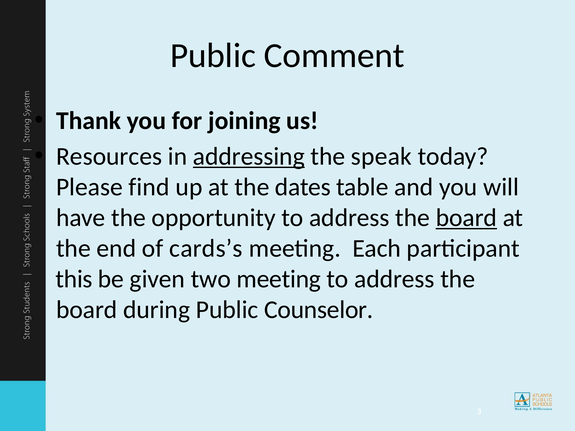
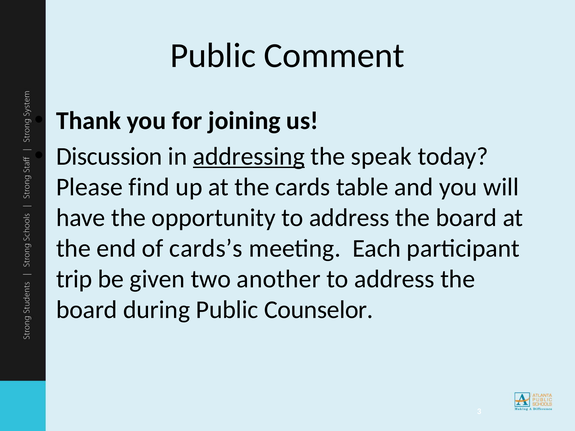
Resources: Resources -> Discussion (109, 156)
dates: dates -> cards (303, 187)
board underline: present -> none (466, 218)
this: this -> trip (74, 279)
two meeting: meeting -> another (279, 279)
